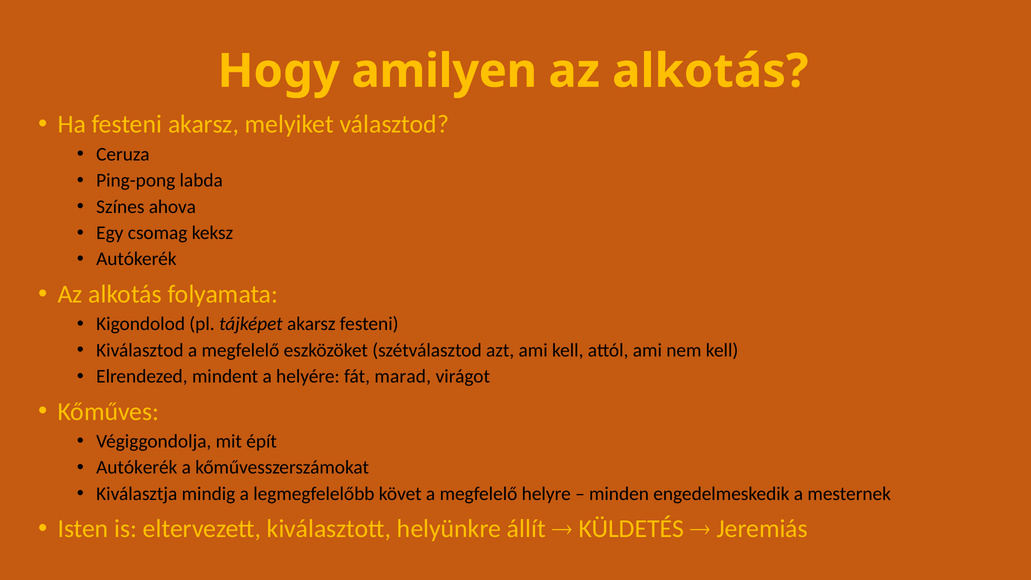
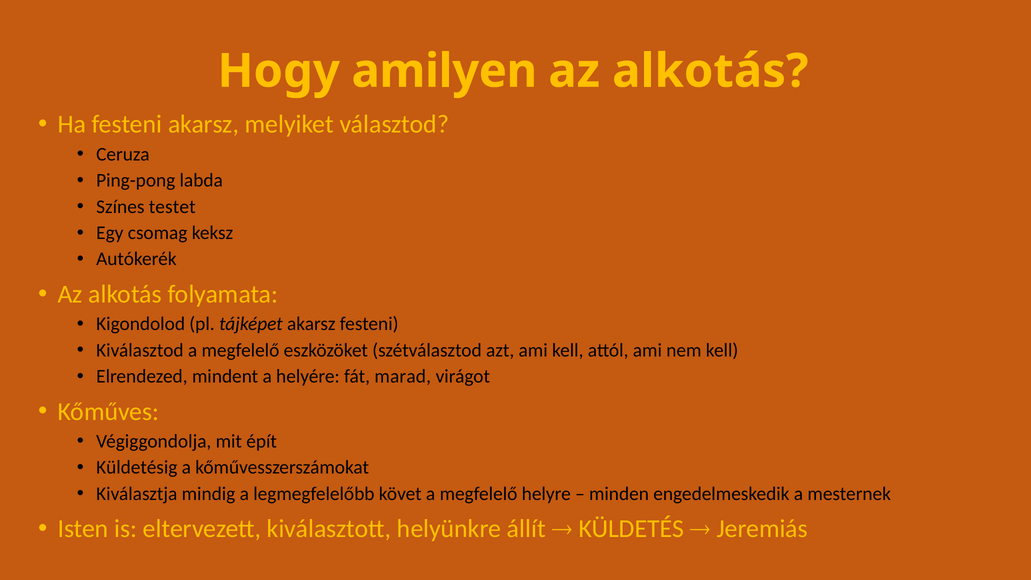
ahova: ahova -> testet (172, 207)
Autókerék: Autókerék -> Küldetésig (137, 467)
